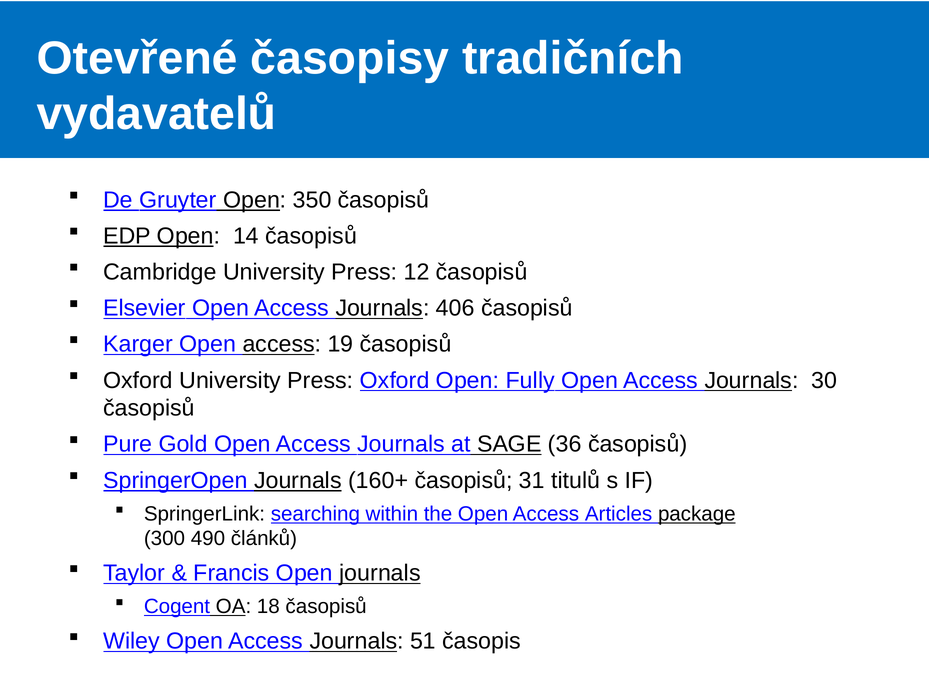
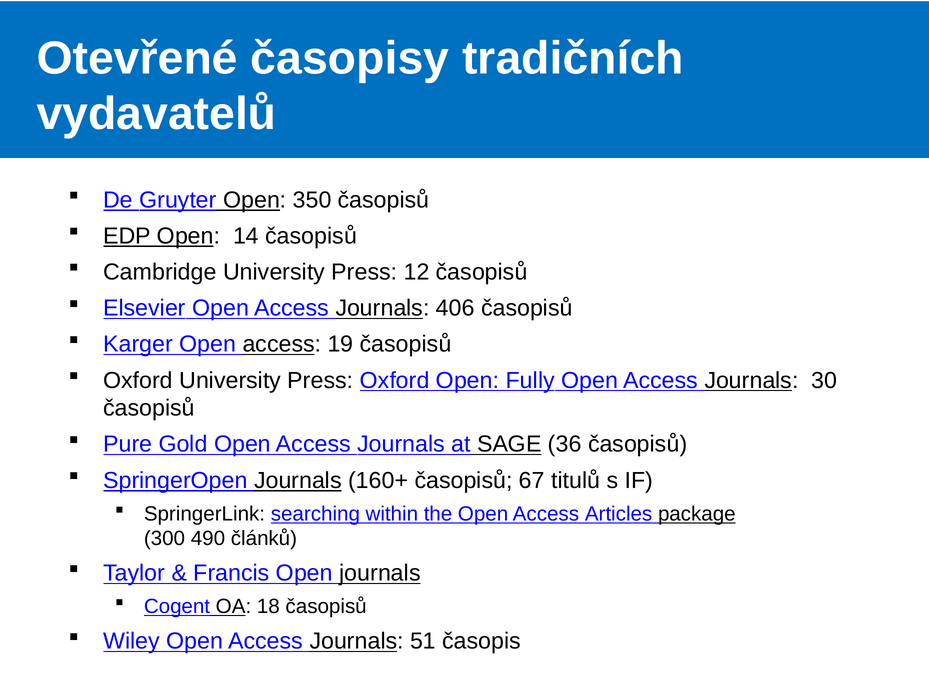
31: 31 -> 67 (532, 481)
